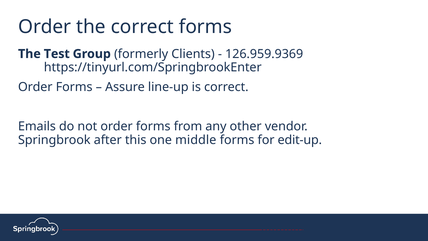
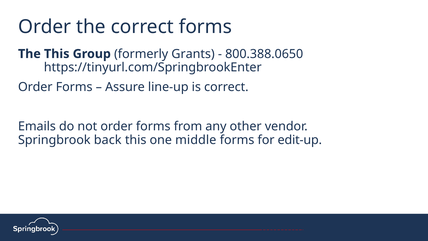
The Test: Test -> This (57, 54)
Clients: Clients -> Grants (193, 54)
126.959.9369: 126.959.9369 -> 800.388.0650 (264, 54)
after: after -> back (108, 140)
